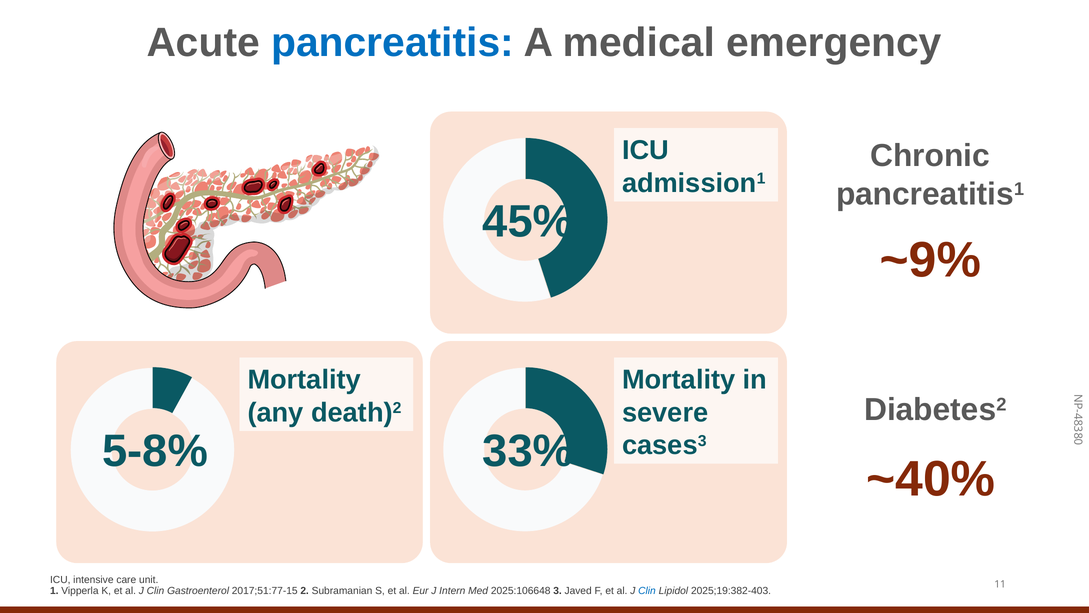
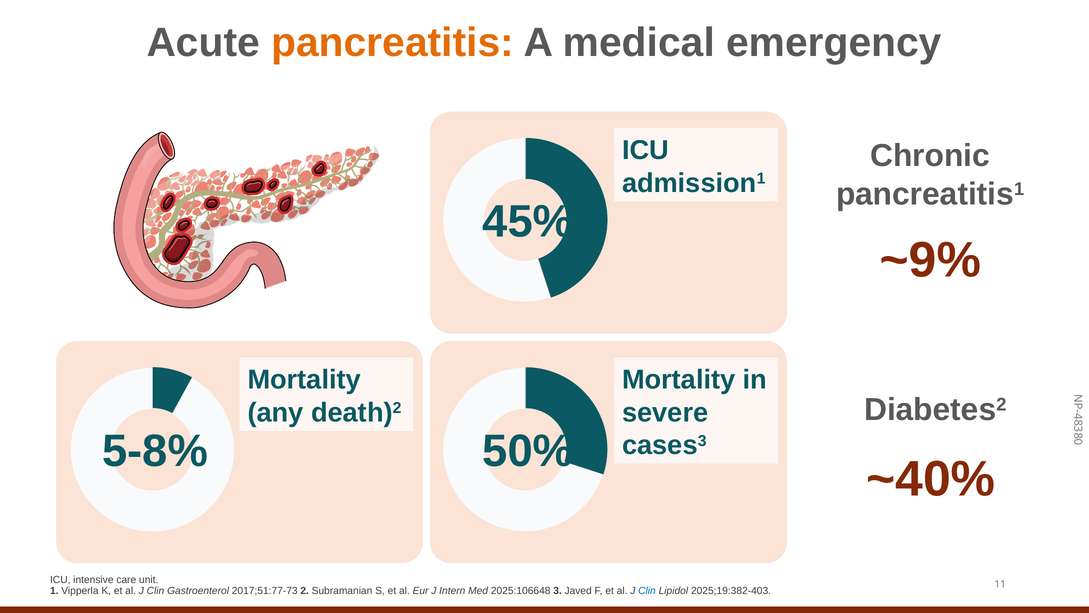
pancreatitis colour: blue -> orange (393, 43)
33%: 33% -> 50% (528, 451)
2017;51:77-15: 2017;51:77-15 -> 2017;51:77-73 (265, 591)
